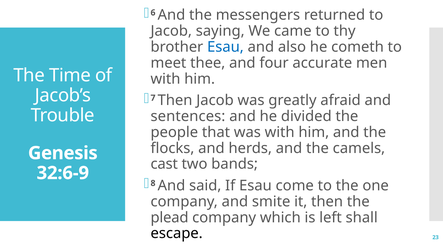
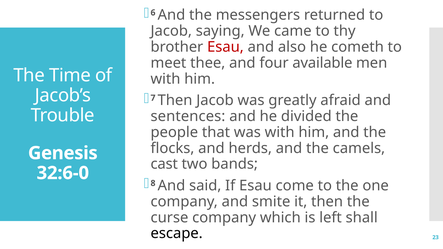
Esau colour: blue -> red (225, 47)
accurate: accurate -> available (322, 63)
32:6-9: 32:6-9 -> 32:6-0 (63, 173)
plead: plead -> curse (169, 218)
